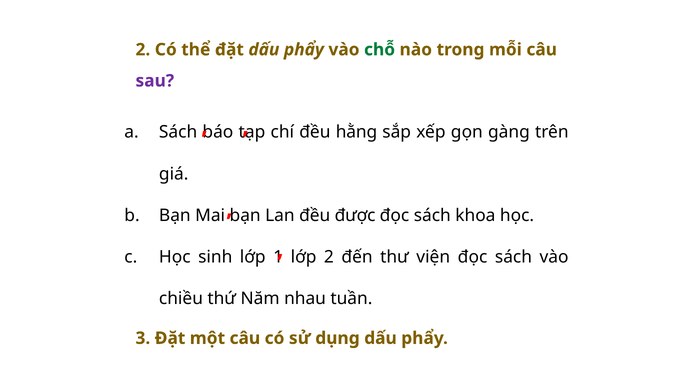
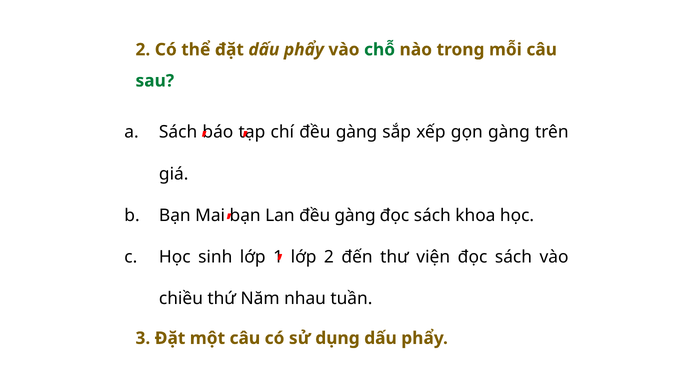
sau colour: purple -> green (155, 81)
chí đều hằng: hằng -> gàng (356, 132)
Lan đều được: được -> gàng (355, 215)
